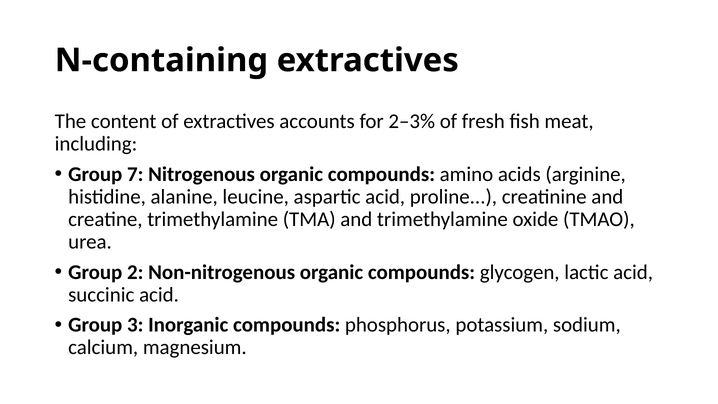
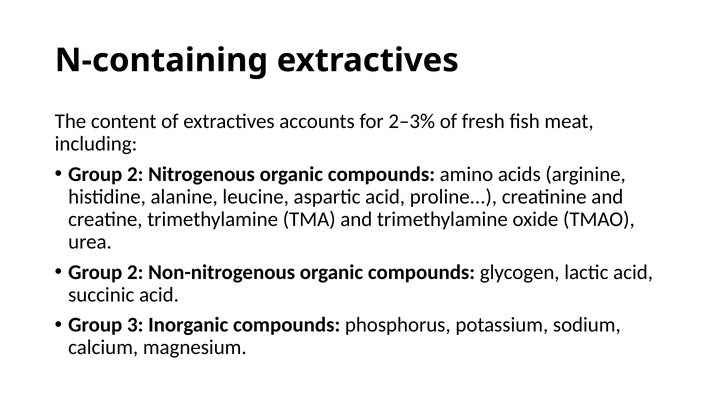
7: 7 -> 2 (135, 174)
